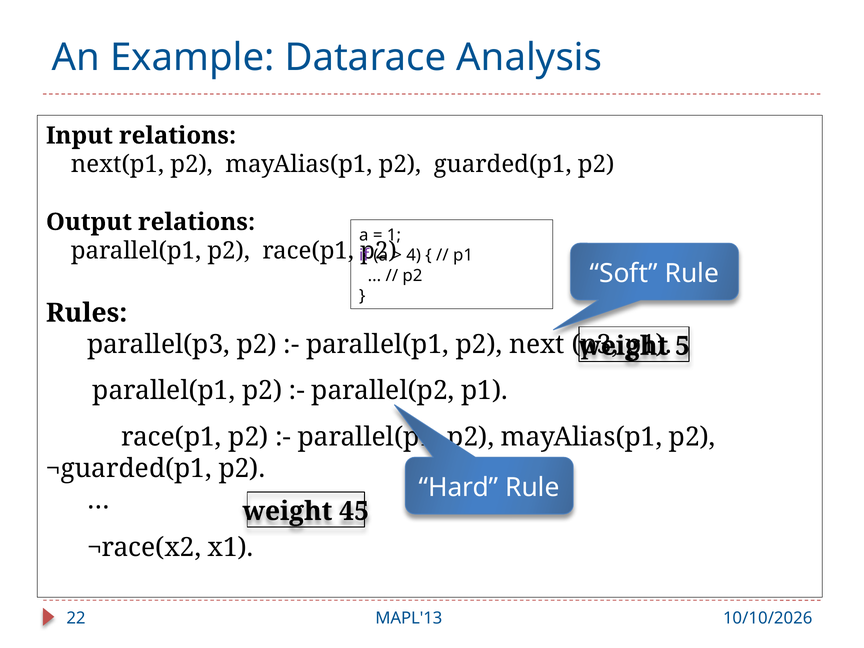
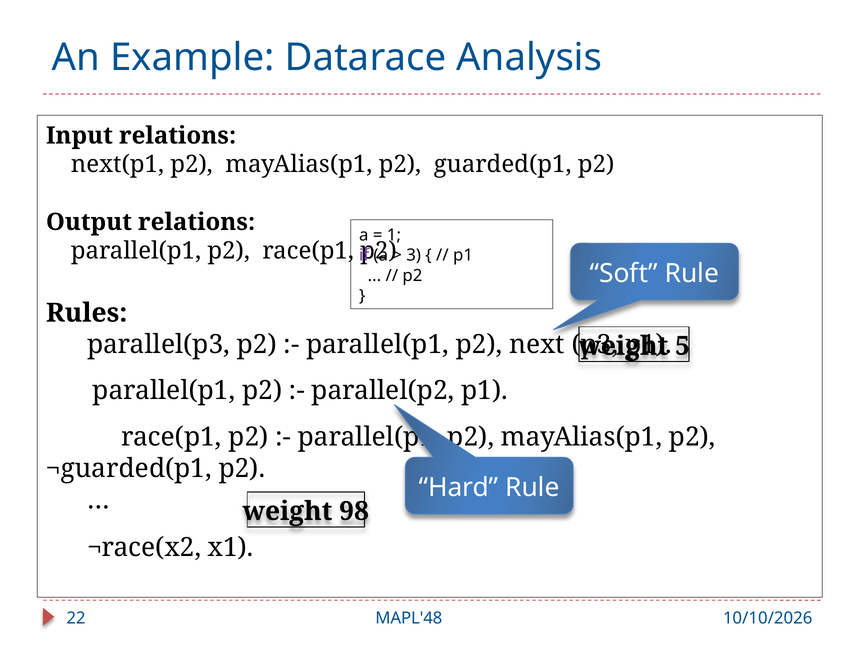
4: 4 -> 3 (414, 255)
45: 45 -> 98 (354, 511)
MAPL'13: MAPL'13 -> MAPL'48 (409, 618)
